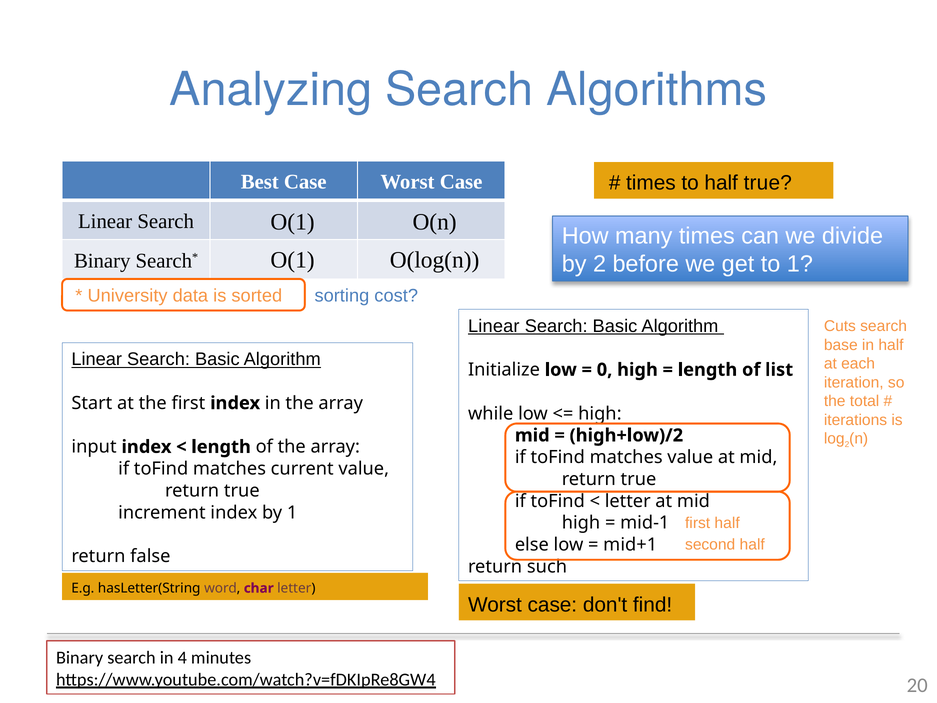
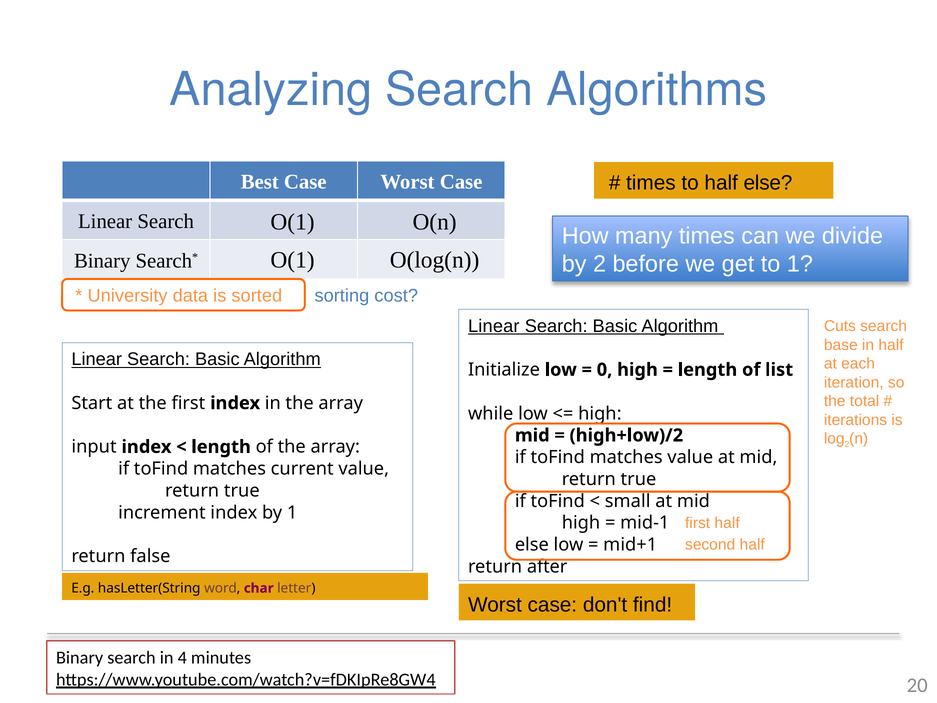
half true: true -> else (768, 183)
letter: letter -> small (628, 501)
such: such -> after (547, 567)
